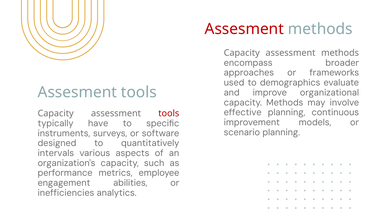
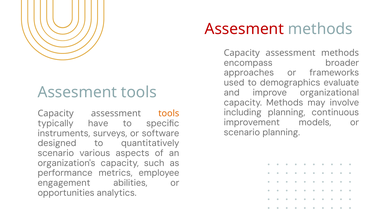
effective: effective -> including (243, 113)
tools colour: red -> orange (169, 114)
intervals: intervals -> scenario (56, 153)
inefficiencies: inefficiencies -> opportunities (66, 193)
